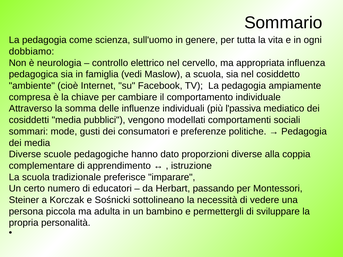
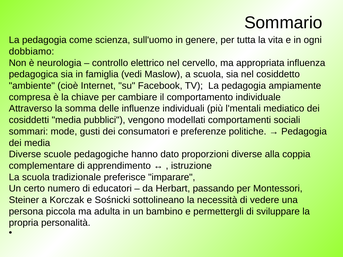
l'passiva: l'passiva -> l'mentali (243, 109)
